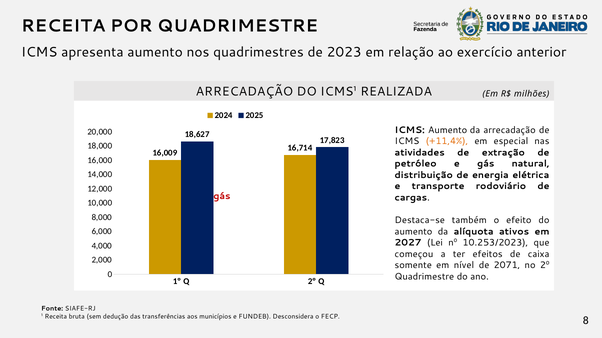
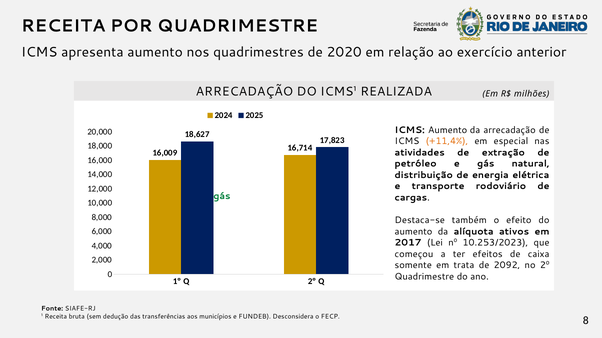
2023: 2023 -> 2020 (344, 52)
gás colour: red -> green (222, 197)
2027: 2027 -> 2017 (408, 243)
nível: nível -> trata (464, 266)
2071: 2071 -> 2092 (507, 266)
